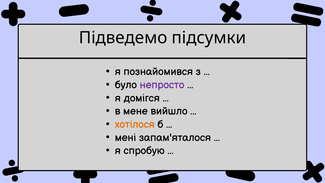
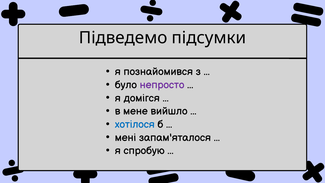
хотілося colour: orange -> blue (135, 124)
